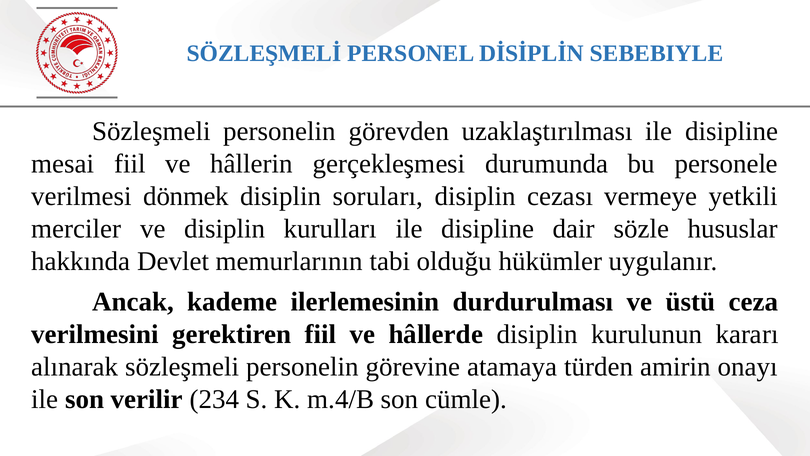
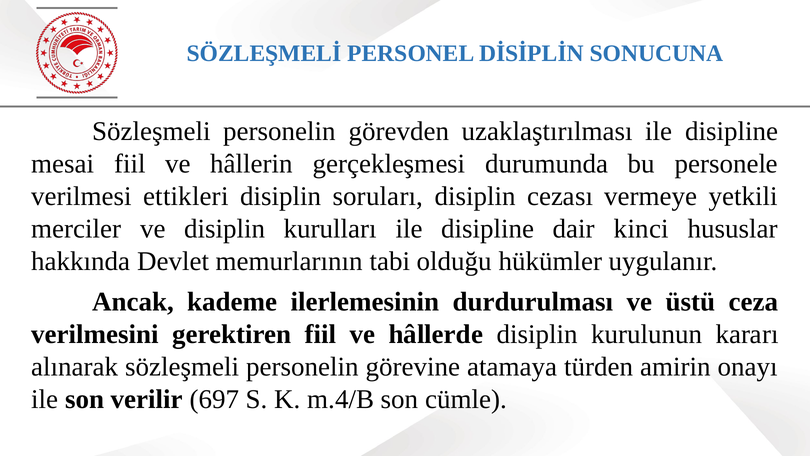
SEBEBIYLE: SEBEBIYLE -> SONUCUNA (657, 54)
dönmek: dönmek -> ettikleri (186, 196)
sözle: sözle -> kinci (641, 228)
234: 234 -> 697 (214, 399)
